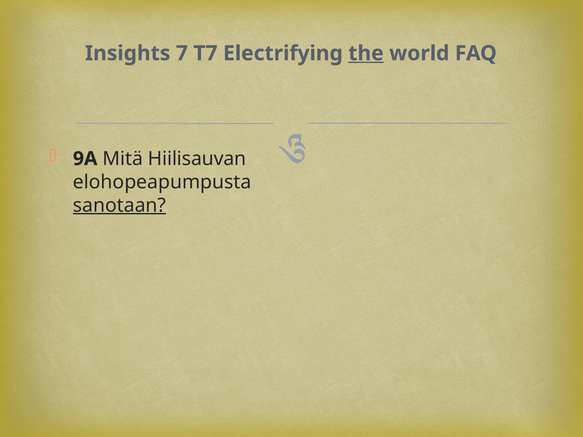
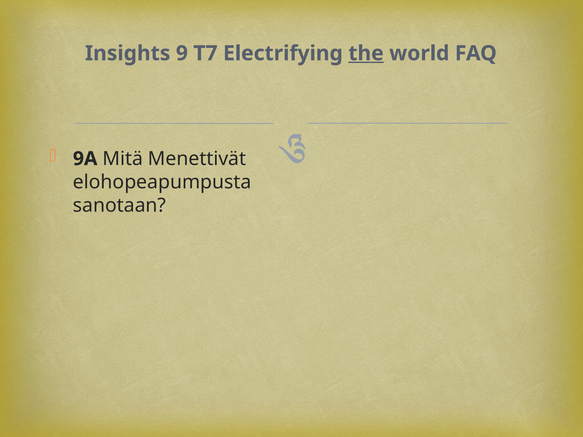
7: 7 -> 9 (182, 53)
Hiilisauvan: Hiilisauvan -> Menettivät (197, 159)
sanotaan underline: present -> none (119, 205)
